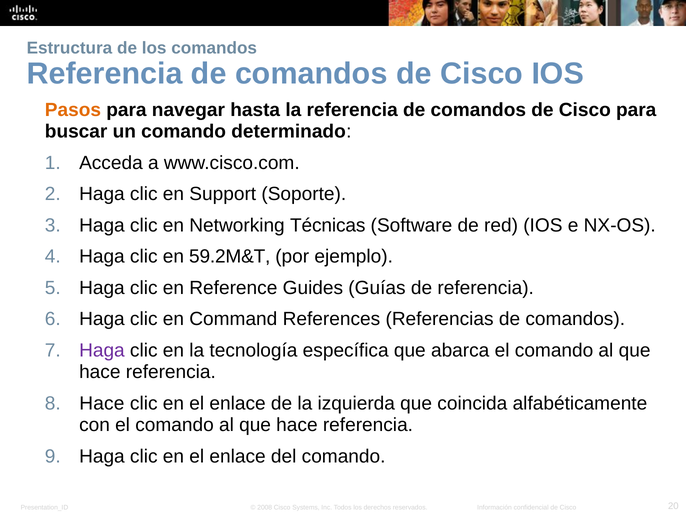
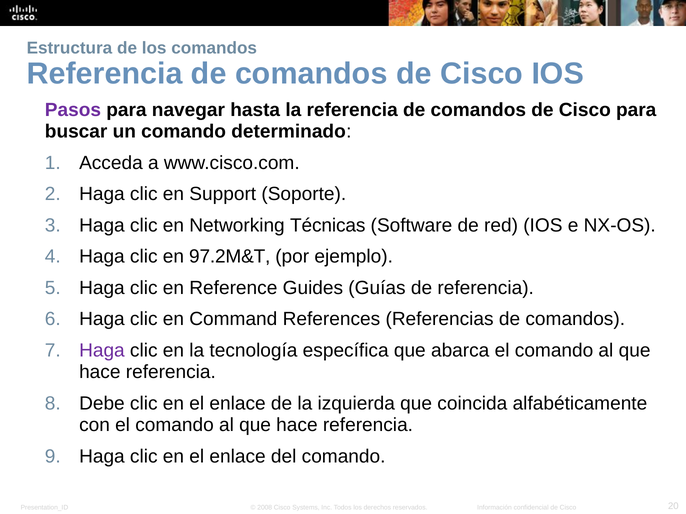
Pasos colour: orange -> purple (73, 110)
59.2M&T: 59.2M&T -> 97.2M&T (230, 257)
Hace: Hace -> Debe (102, 404)
